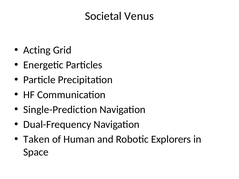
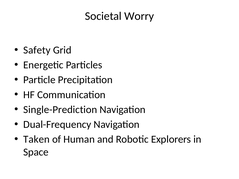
Venus: Venus -> Worry (139, 16)
Acting: Acting -> Safety (37, 50)
